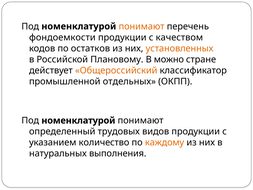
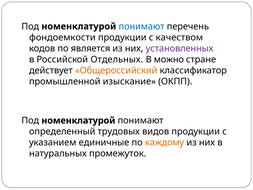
понимают colour: orange -> blue (142, 26)
остатков: остатков -> является (91, 48)
установленных colour: orange -> purple (180, 48)
Плановому: Плановому -> Отдельных (117, 59)
отдельных: отдельных -> изыскание (129, 81)
количество: количество -> единичные (104, 142)
выполнения: выполнения -> промежуток (118, 153)
